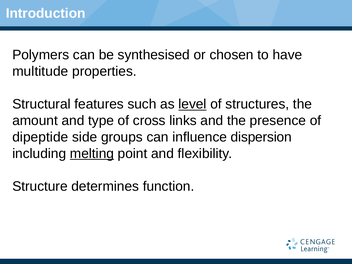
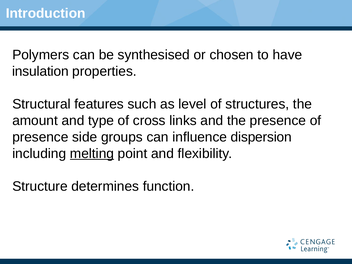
multitude: multitude -> insulation (40, 71)
level underline: present -> none (192, 104)
dipeptide: dipeptide -> presence (40, 137)
